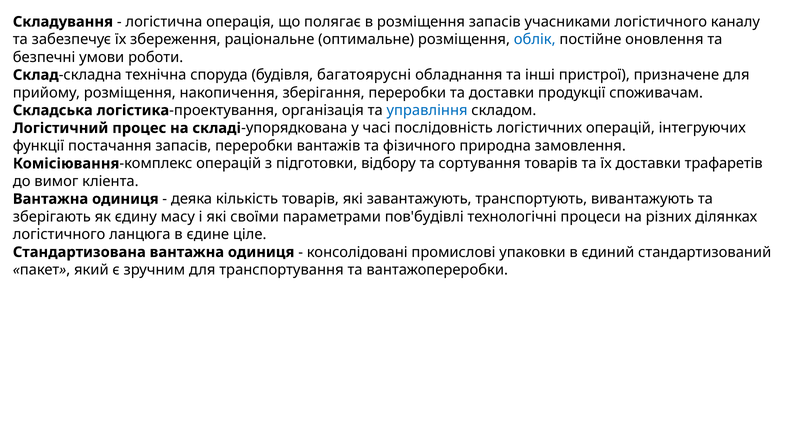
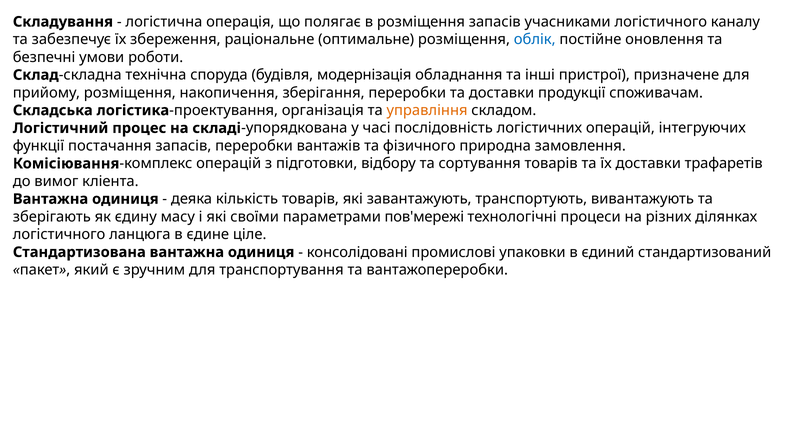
багатоярусні: багатоярусні -> модернізація (364, 75)
управління colour: blue -> orange (427, 110)
пов'будівлі: пов'будівлі -> пов'мережі (424, 217)
